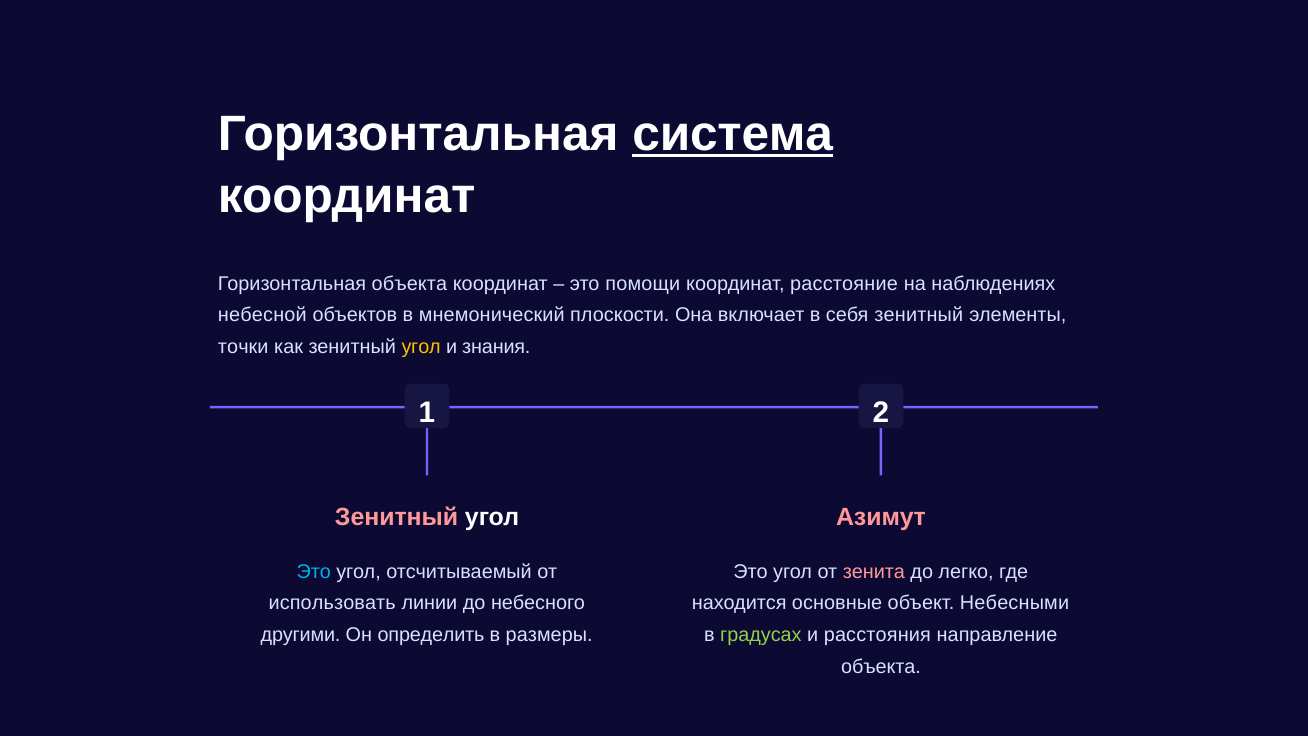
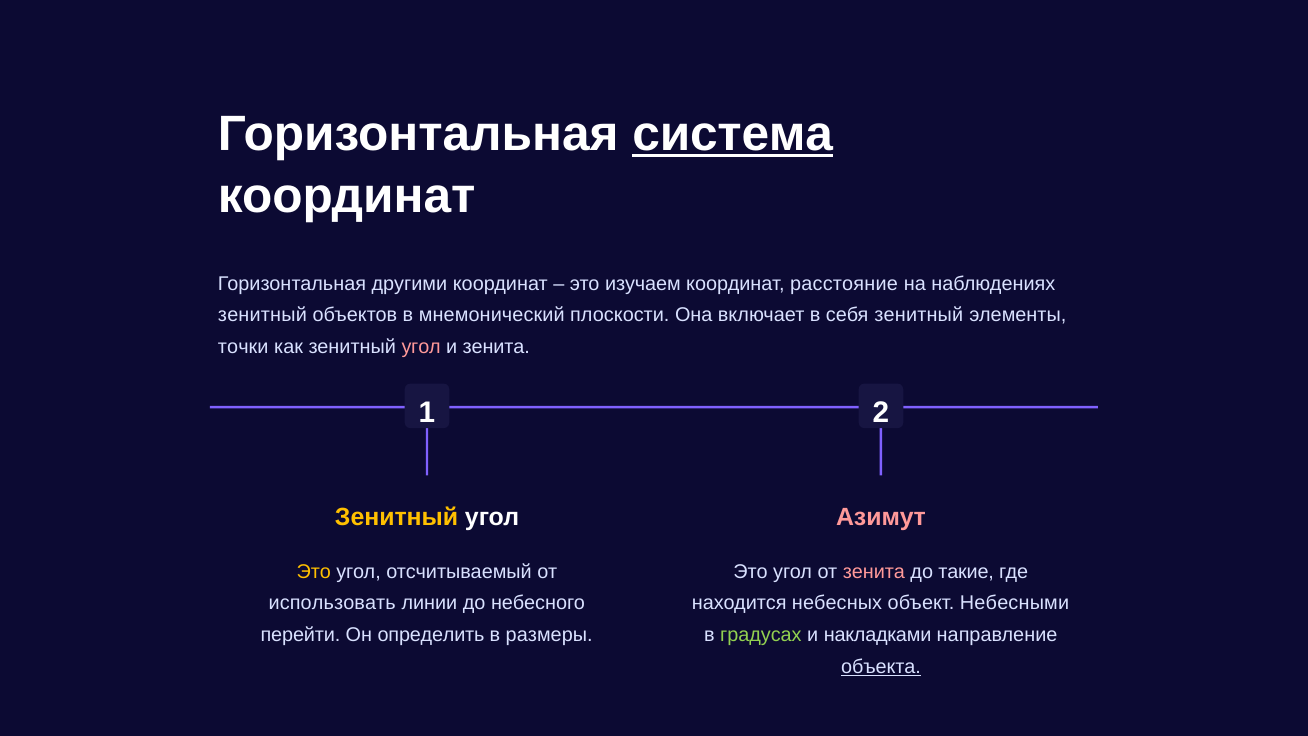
Горизонтальная объекта: объекта -> другими (409, 284)
помощи: помощи -> изучаем (643, 284)
небесной: небесной -> зенитный (262, 315)
угол colour: yellow -> pink (421, 347)
и знания: знания -> зенита (496, 347)
Зенитный colour: pink -> yellow (397, 517)
Это colour: light blue -> yellow (314, 571)
легко: легко -> такие (966, 571)
основные: основные -> небесных (837, 603)
другими: другими -> перейти (300, 635)
расстояния: расстояния -> накладками (878, 635)
объекта underline: none -> present (881, 667)
